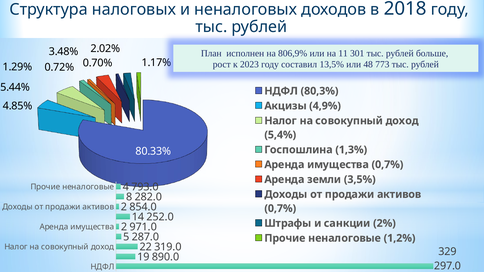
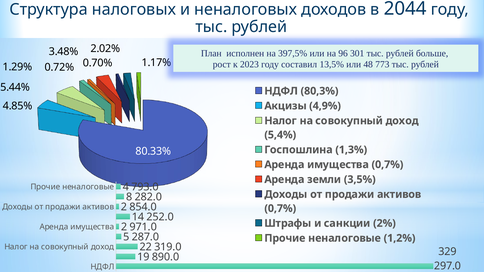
2018: 2018 -> 2044 (405, 9)
806,9%: 806,9% -> 397,5% (293, 53)
11: 11 -> 96 (343, 53)
